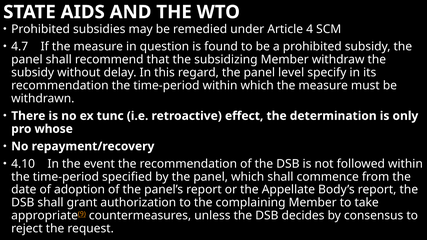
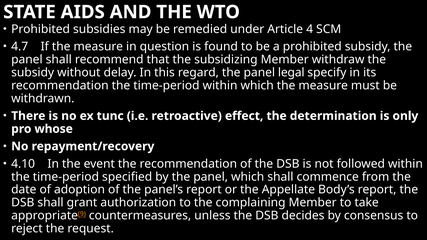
level: level -> legal (291, 73)
